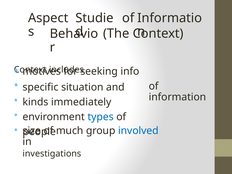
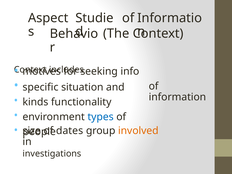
immediately: immediately -> functionality (81, 102)
much: much -> dates (70, 131)
involved colour: blue -> orange (138, 131)
